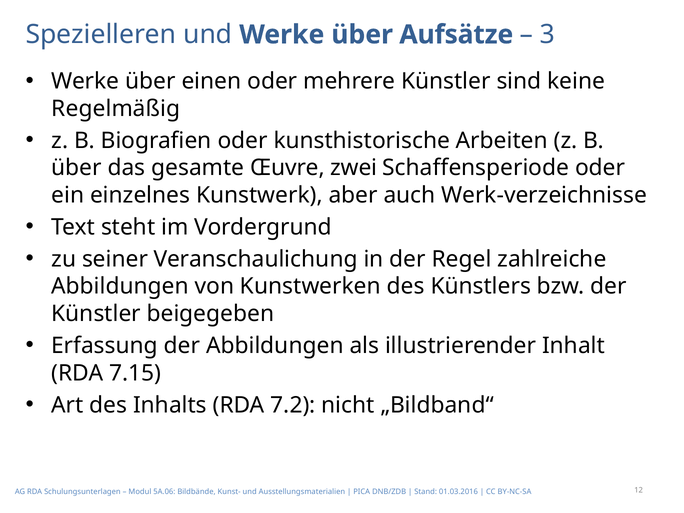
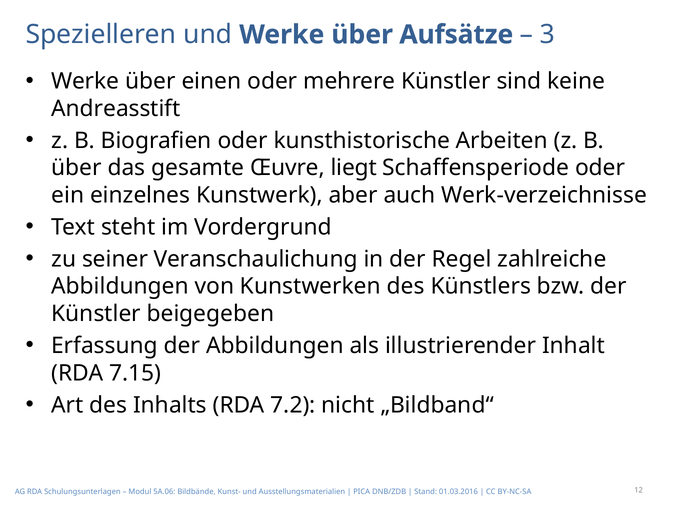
Regelmäßig: Regelmäßig -> Andreasstift (116, 109)
zwei: zwei -> liegt (354, 168)
